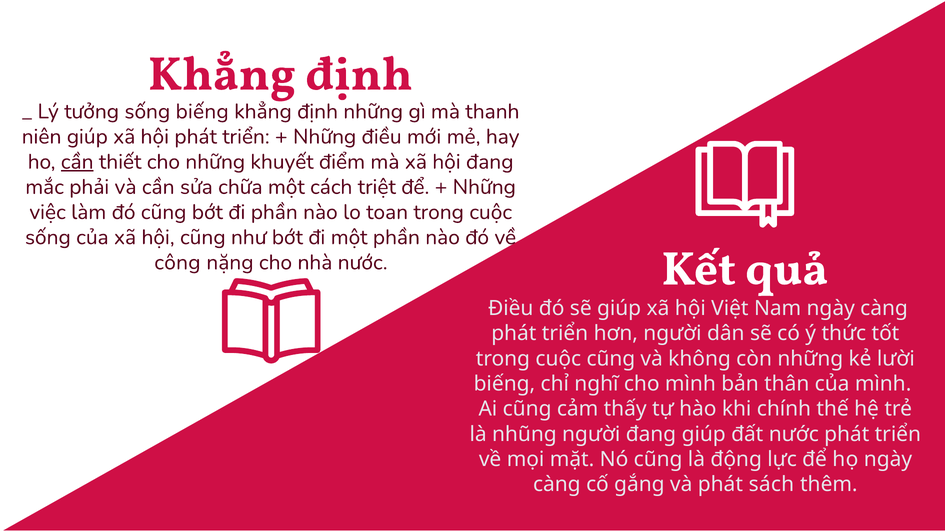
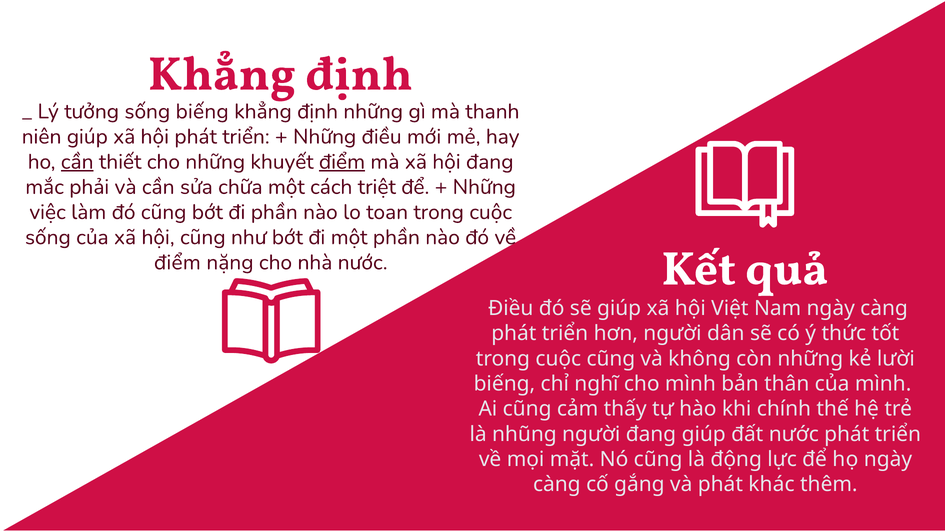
điểm underline: none -> present (342, 162)
công: công -> điểm (177, 263)
sách: sách -> khác (771, 485)
